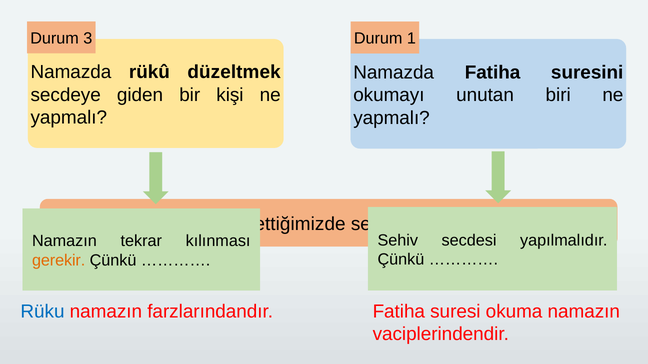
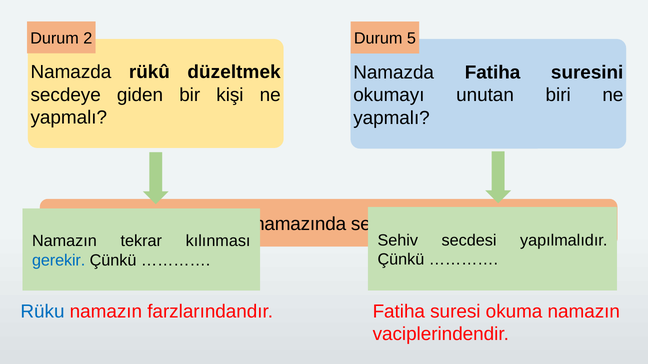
3: 3 -> 2 (88, 39)
1: 1 -> 5 (411, 39)
ettiğimizde: ettiğimizde -> namazında (300, 224)
gerekir colour: orange -> blue (59, 261)
